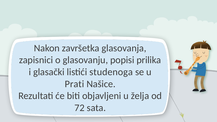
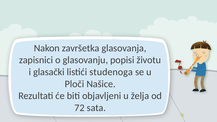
prilika: prilika -> životu (149, 60)
Prati: Prati -> Ploči (74, 84)
